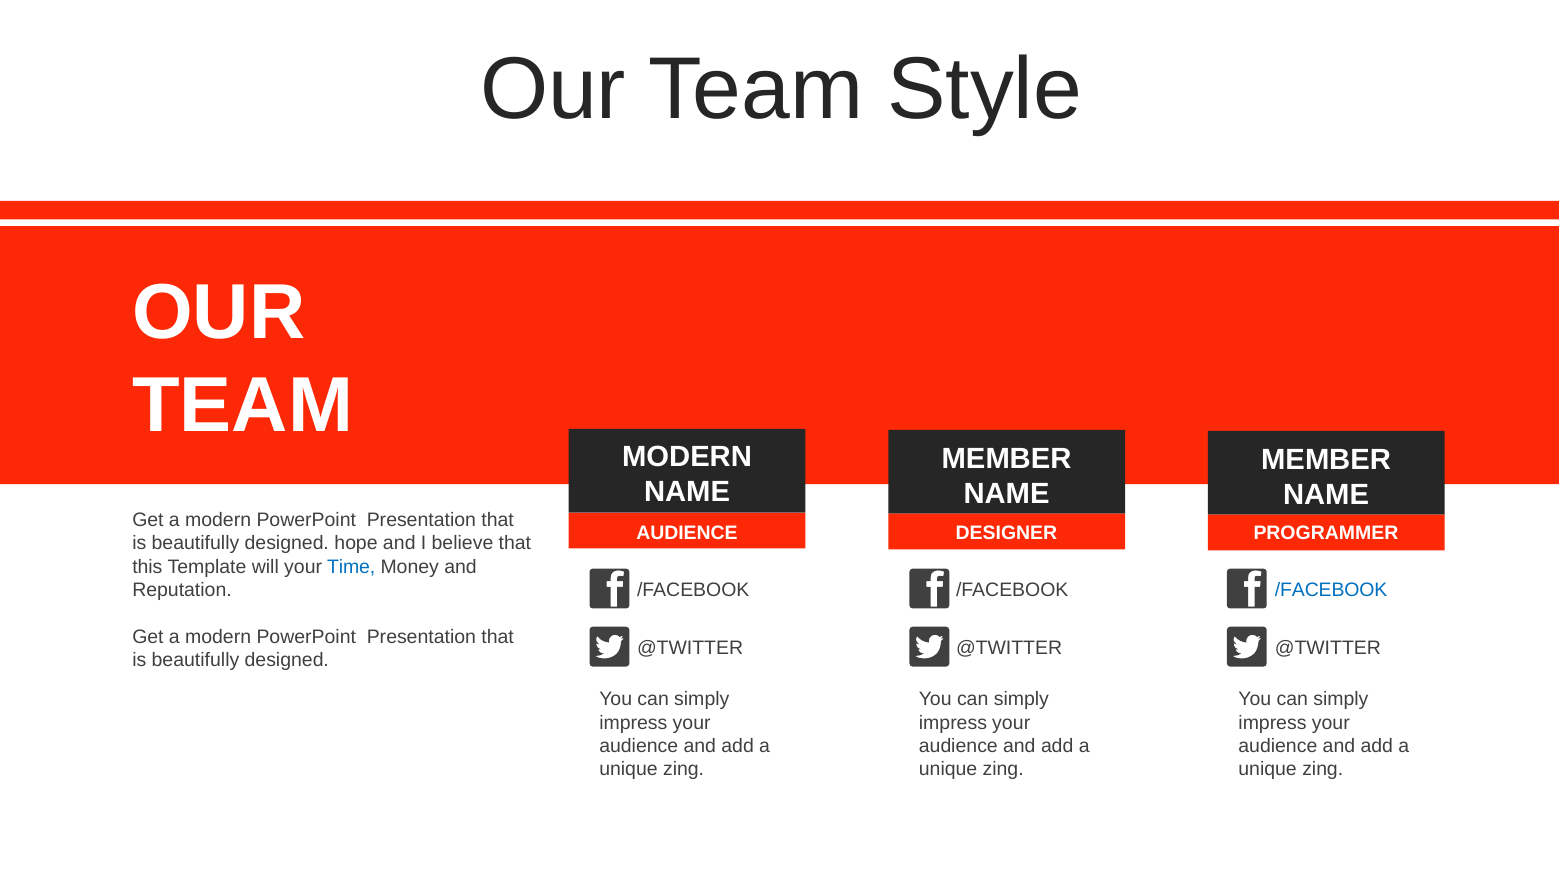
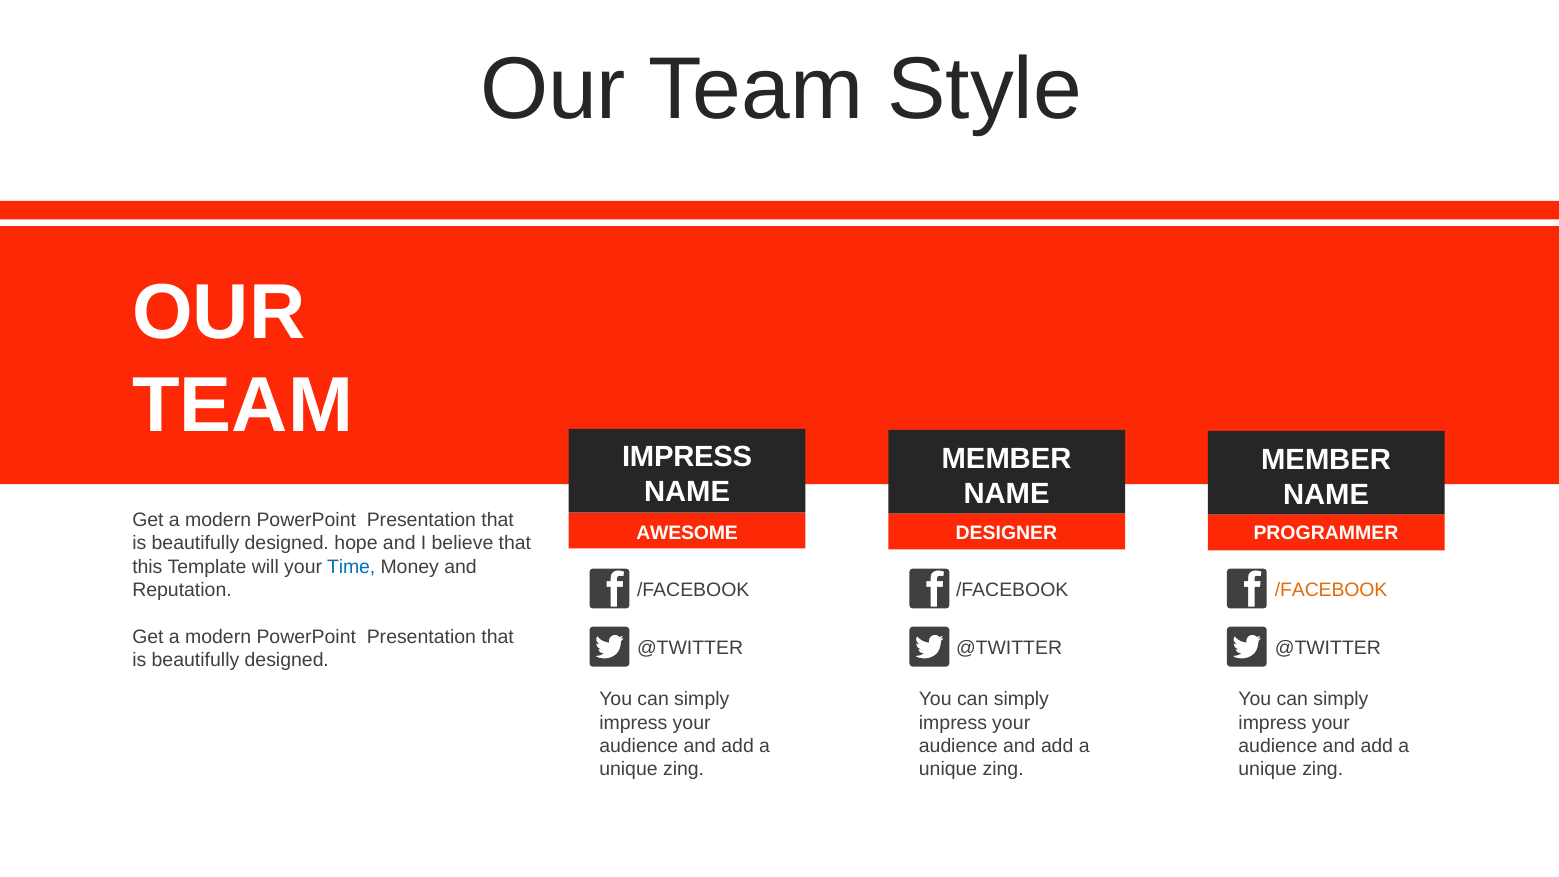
MODERN: MODERN -> IMPRESS (687, 457)
AUDIENCE: AUDIENCE -> AWESOME (687, 533)
/FACEBOOK colour: blue -> orange (1331, 590)
